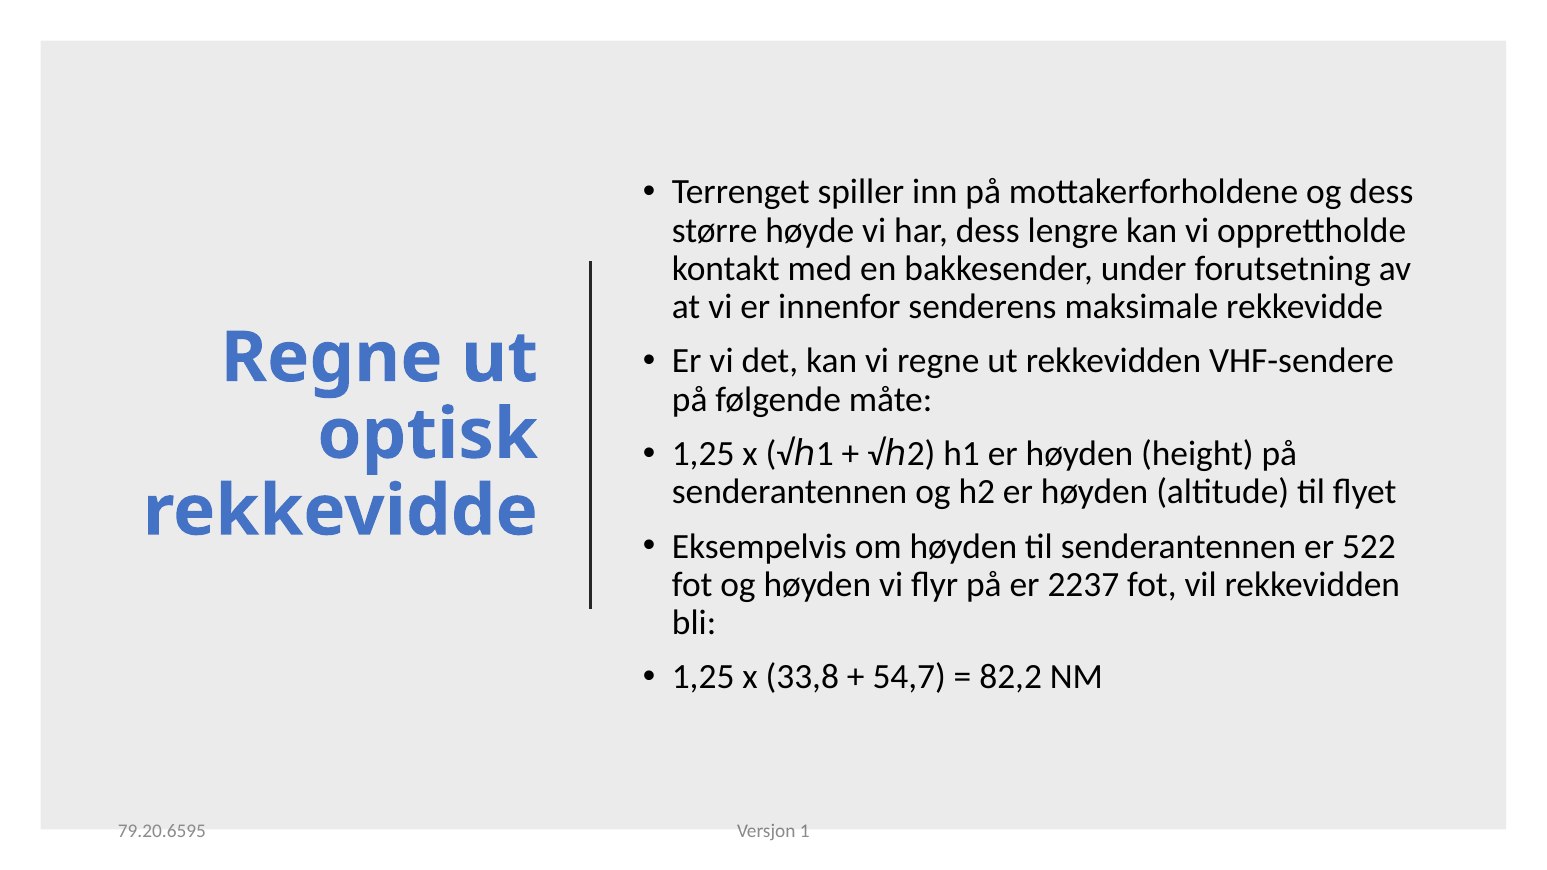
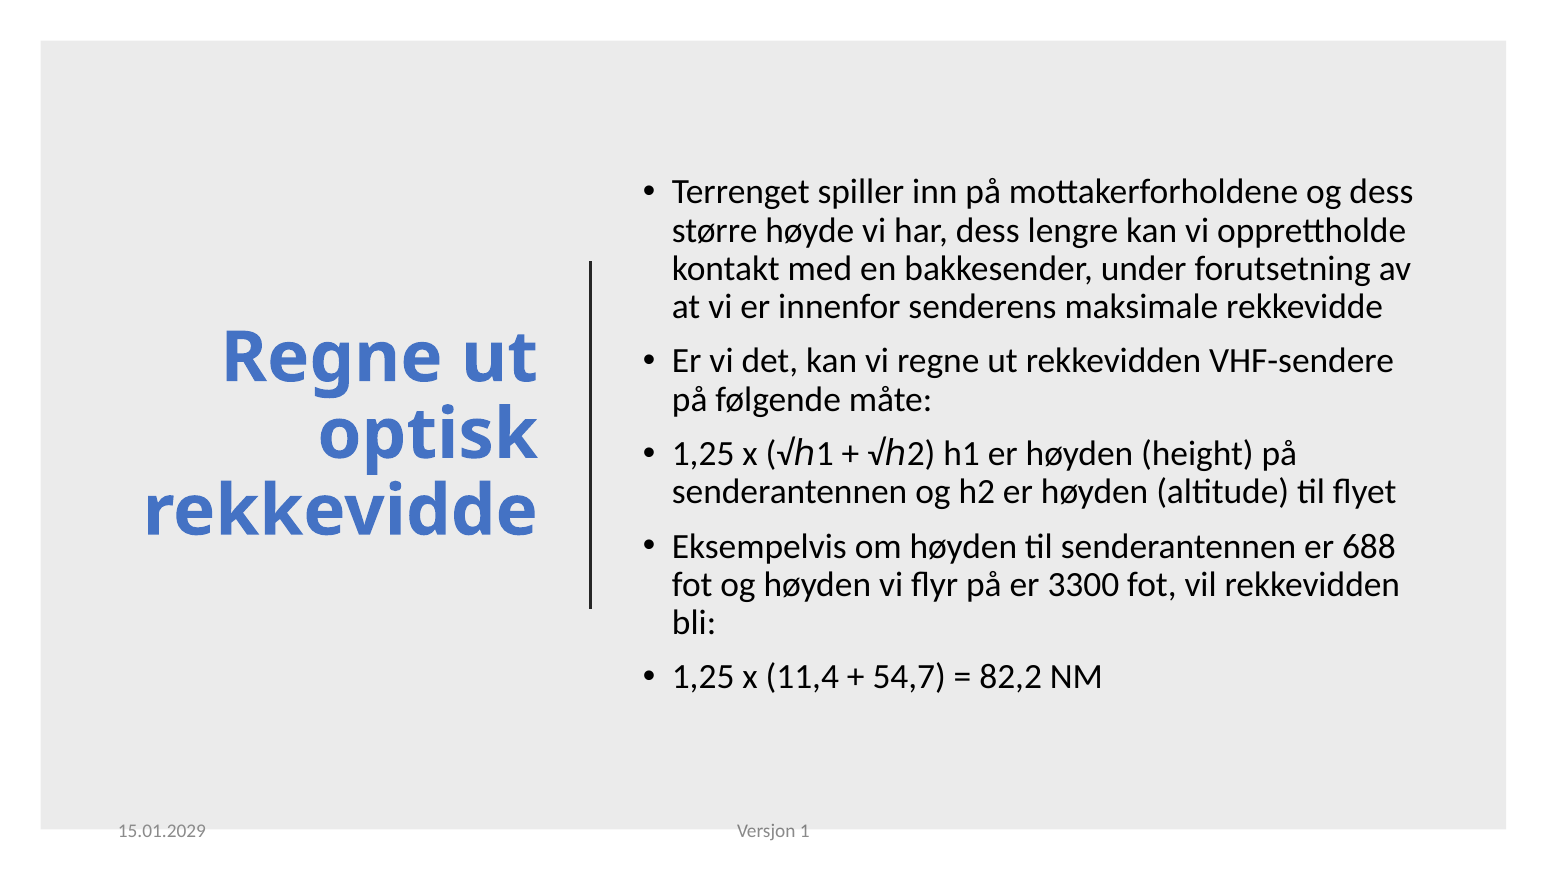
522: 522 -> 688 (1369, 547)
2237: 2237 -> 3300 (1083, 585)
33,8: 33,8 -> 11,4 (802, 677)
79.20.6595: 79.20.6595 -> 15.01.2029 (162, 831)
